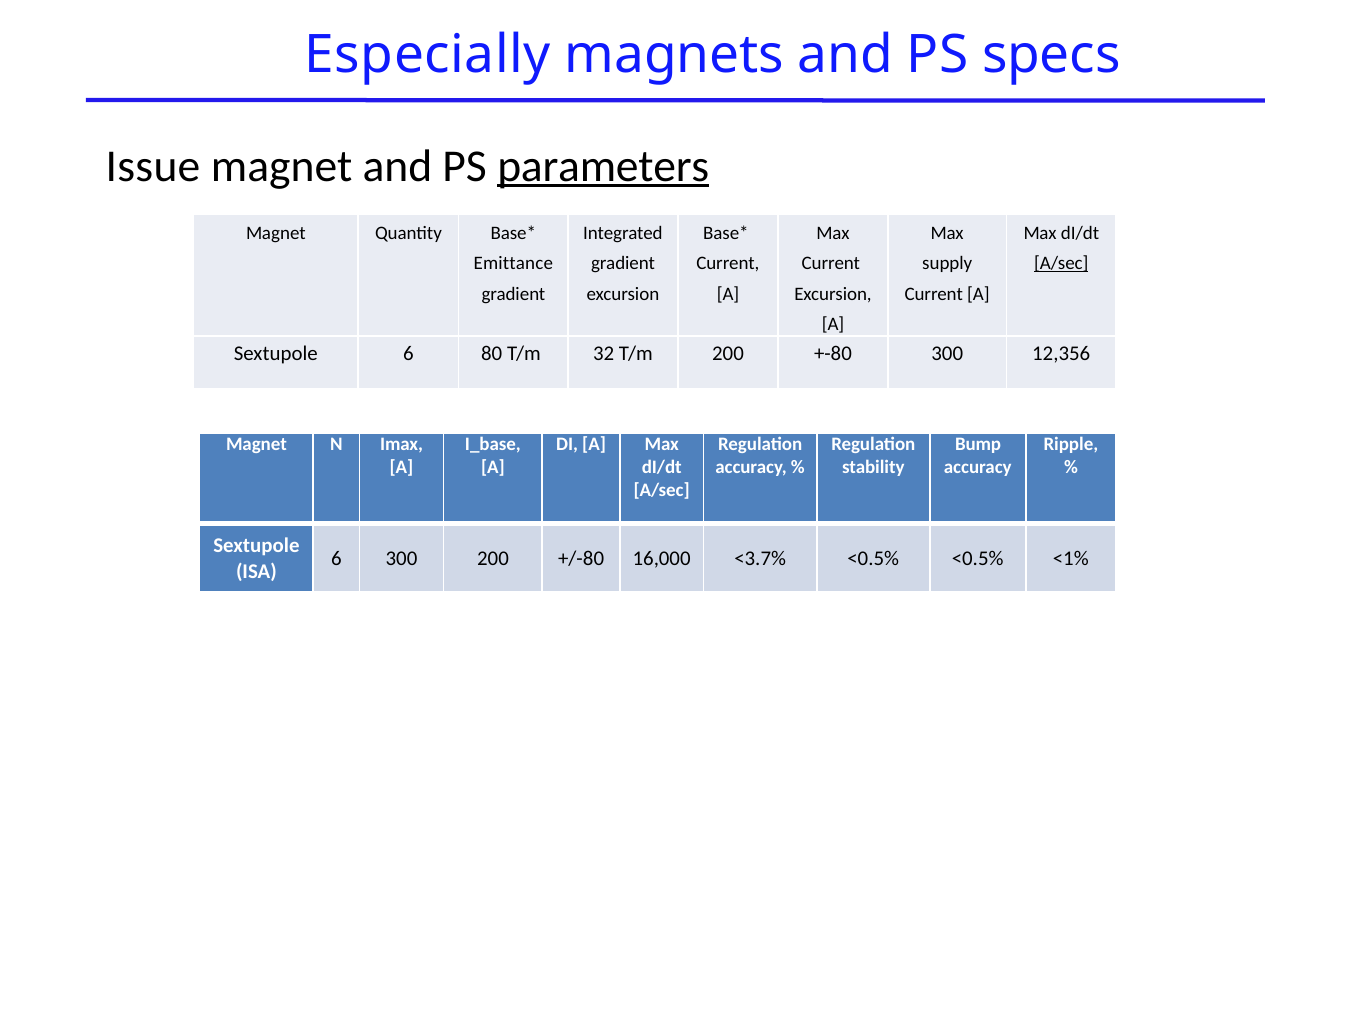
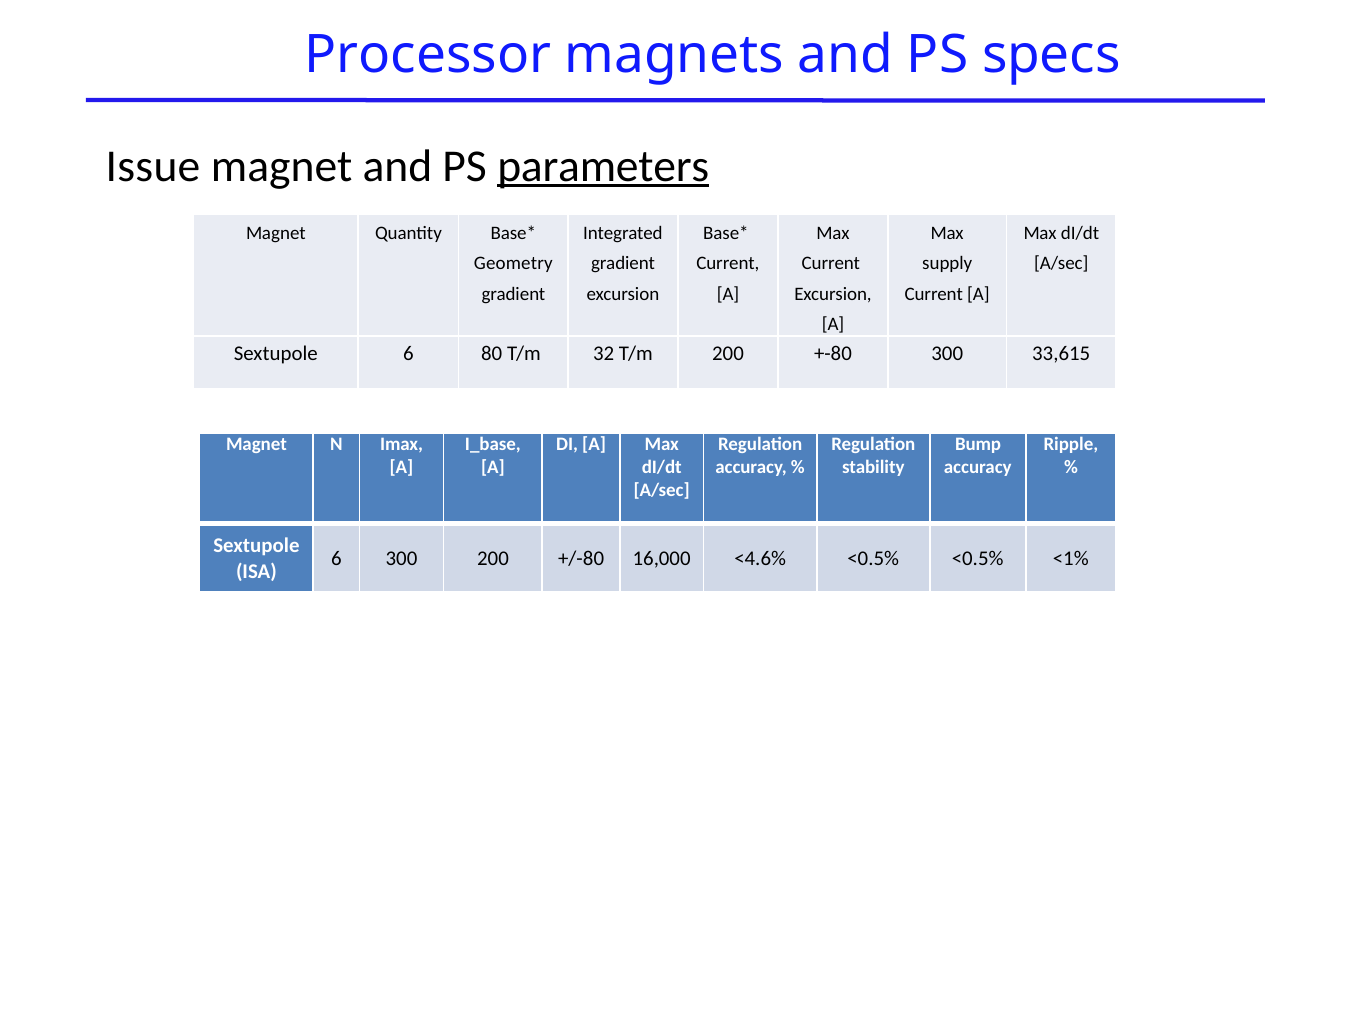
Especially: Especially -> Processor (428, 55)
Emittance: Emittance -> Geometry (513, 264)
A/sec underline: present -> none (1061, 264)
12,356: 12,356 -> 33,615 (1061, 354)
<3.7%: <3.7% -> <4.6% (760, 558)
